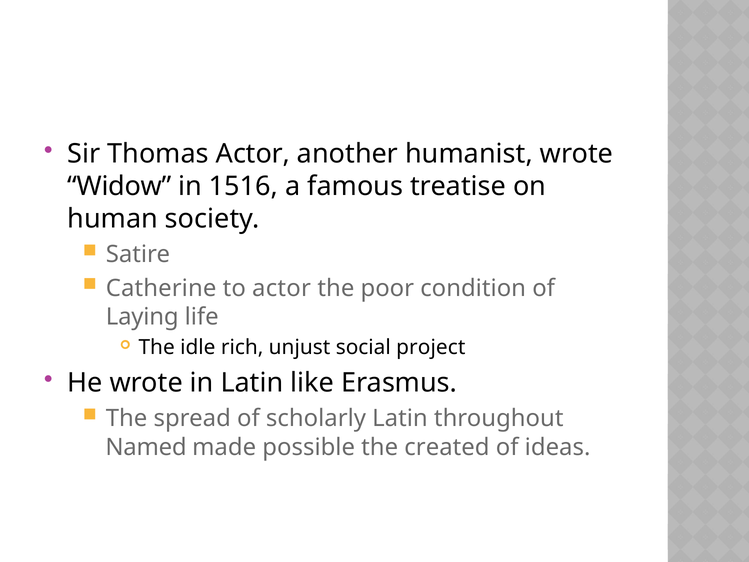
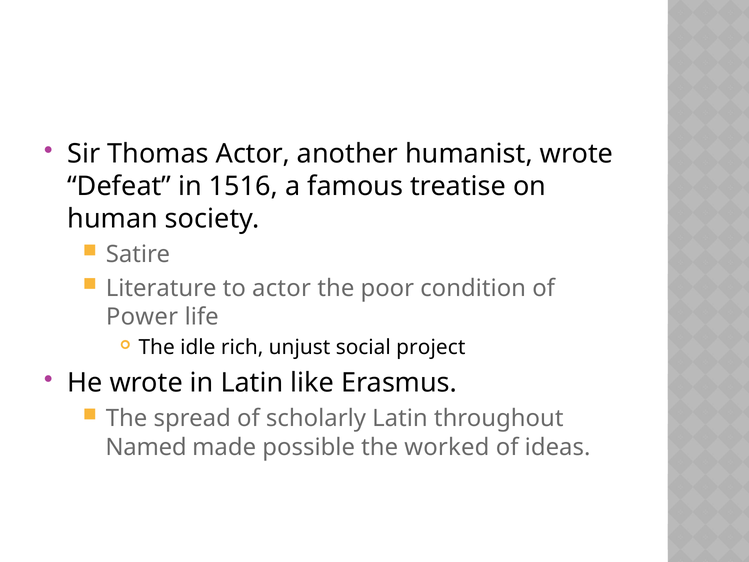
Widow: Widow -> Defeat (119, 186)
Catherine: Catherine -> Literature (161, 288)
Laying: Laying -> Power (142, 317)
created: created -> worked (447, 447)
